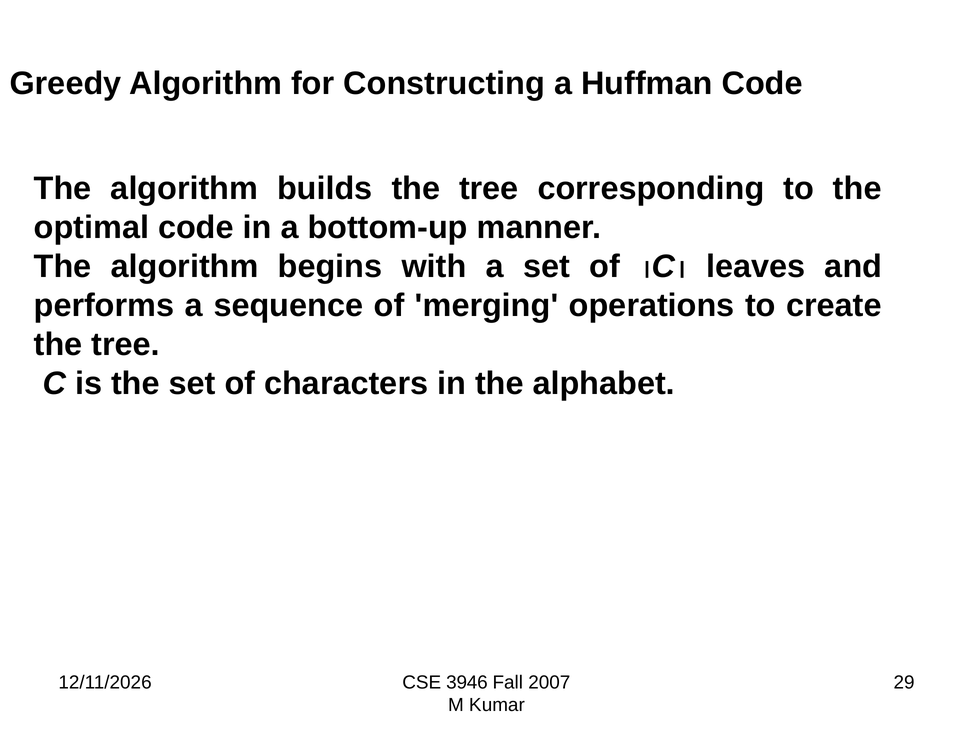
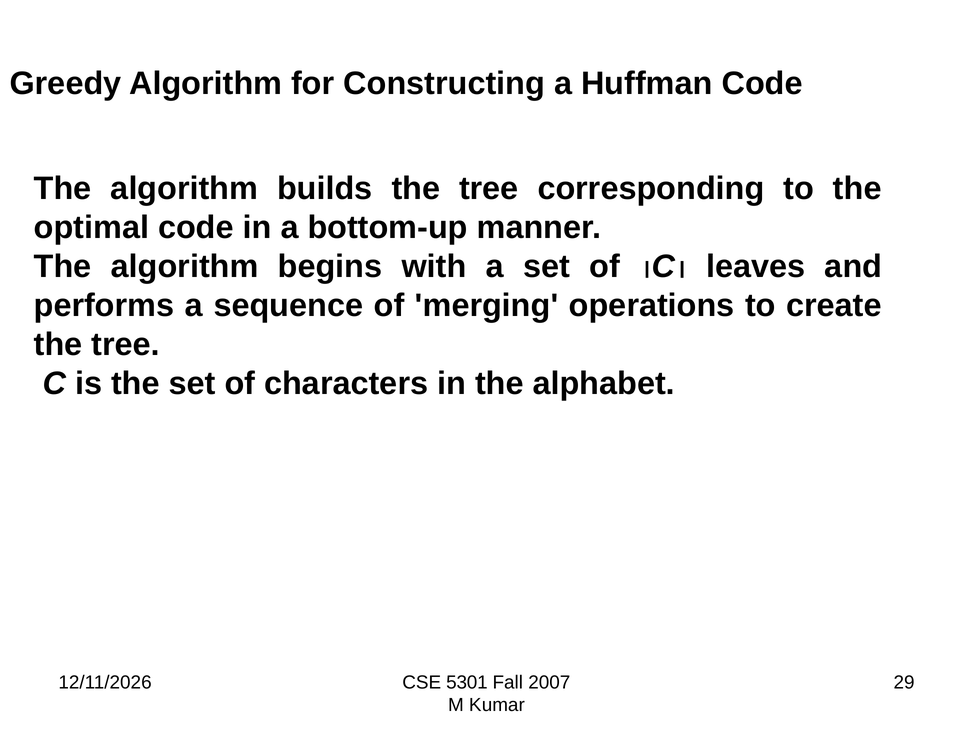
3946: 3946 -> 5301 (467, 682)
